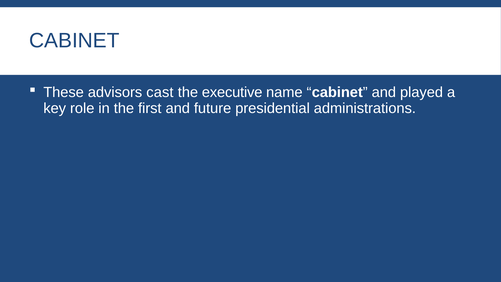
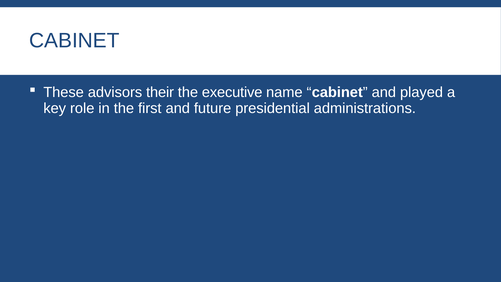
cast: cast -> their (160, 92)
